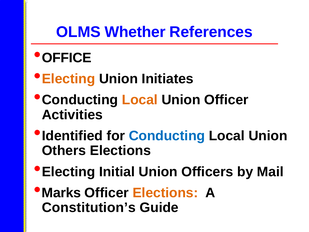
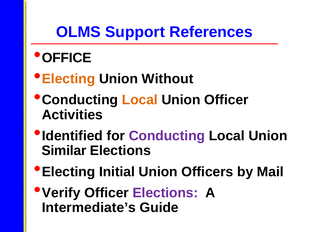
Whether: Whether -> Support (135, 32)
Initiates: Initiates -> Without (168, 79)
Conducting colour: blue -> purple (167, 136)
Others: Others -> Similar (64, 151)
Marks: Marks -> Verify (61, 193)
Elections colour: orange -> purple (165, 193)
Constitution’s: Constitution’s -> Intermediate’s (89, 207)
